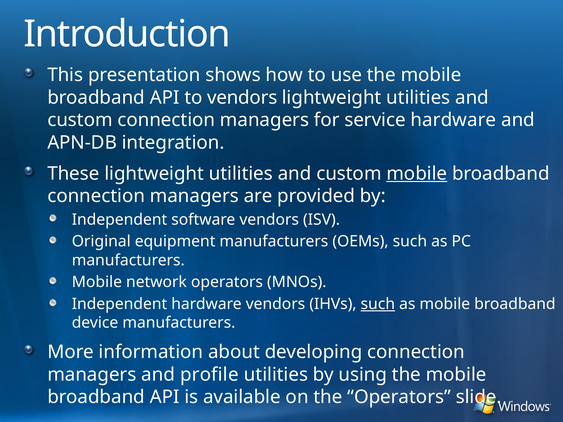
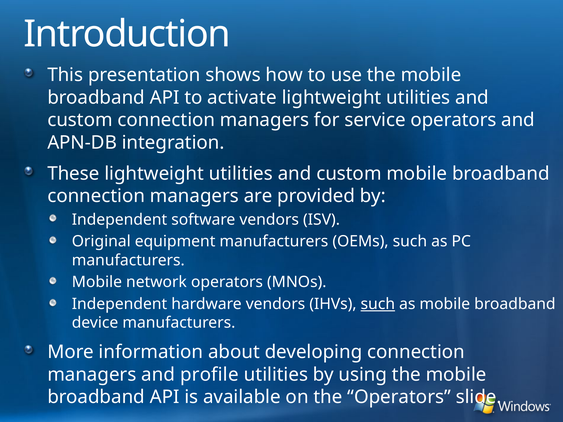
to vendors: vendors -> activate (242, 98)
service hardware: hardware -> operators (453, 120)
mobile underline: present -> none (417, 174)
